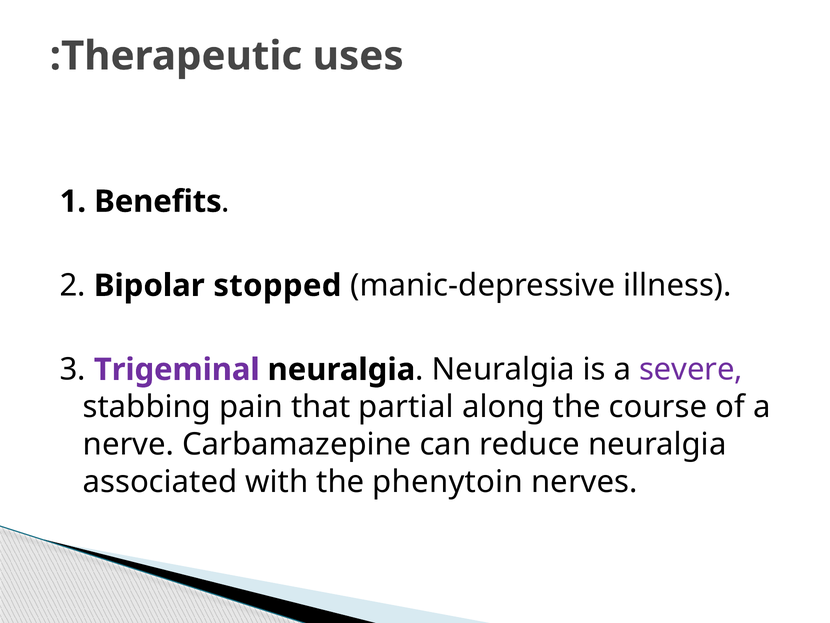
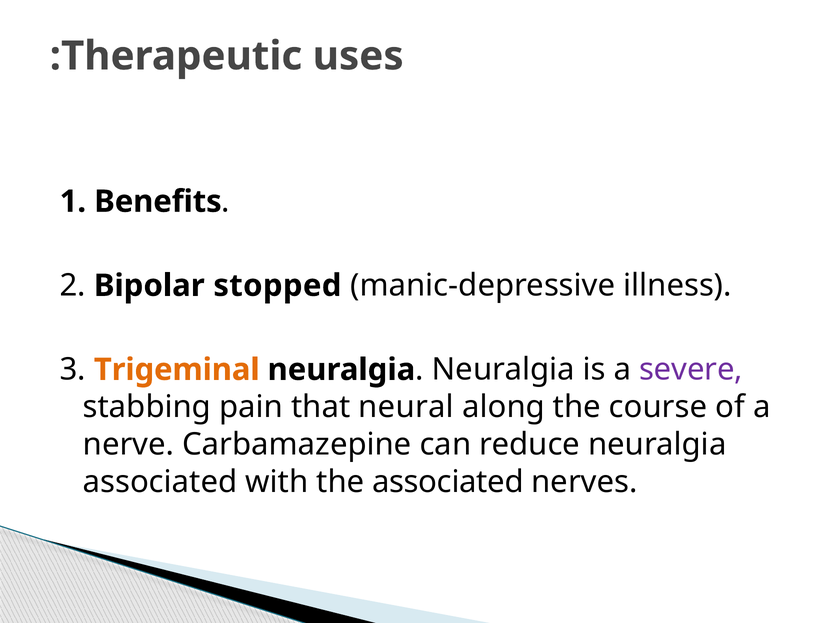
Trigeminal colour: purple -> orange (177, 369)
partial: partial -> neural (406, 407)
the phenytoin: phenytoin -> associated (448, 482)
